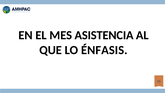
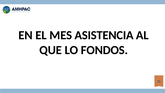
ÉNFASIS: ÉNFASIS -> FONDOS (104, 50)
